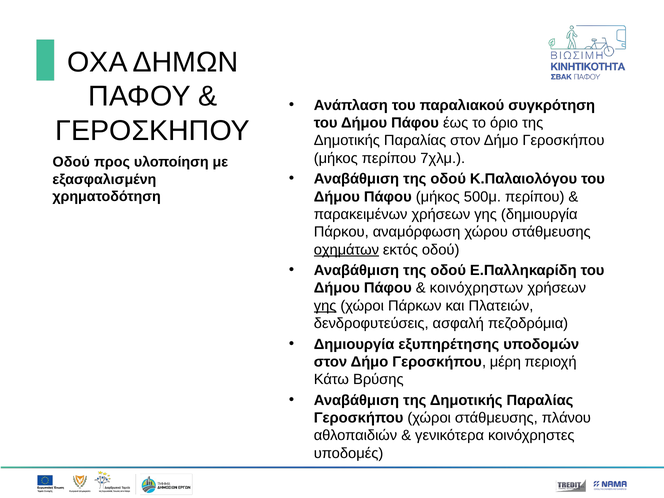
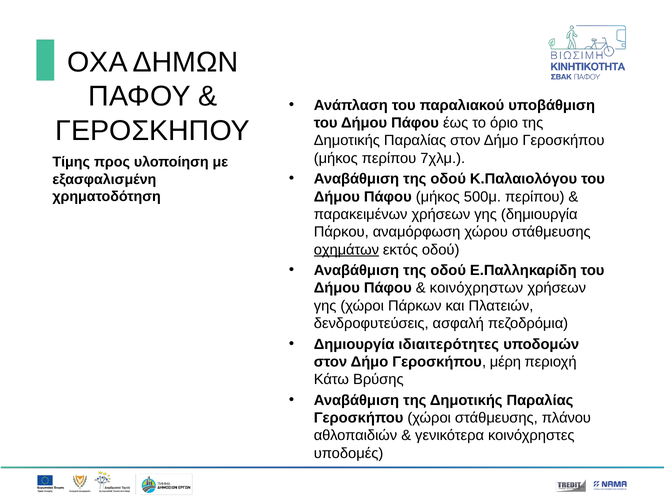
συγκρότηση: συγκρότηση -> υποβάθμιση (552, 105)
Οδού: Οδού -> Τίμης (71, 162)
γης underline: present -> none (325, 306)
εξυπηρέτησης: εξυπηρέτησης -> ιδιαιτερότητες (449, 344)
